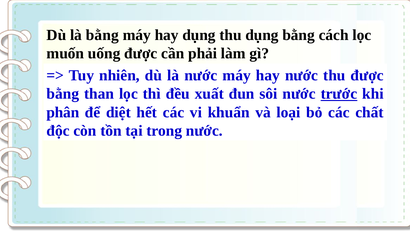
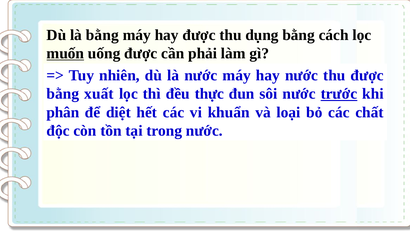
hay dụng: dụng -> được (199, 35)
muốn underline: none -> present (65, 53)
than: than -> xuất (99, 94)
xuất: xuất -> thực (209, 94)
